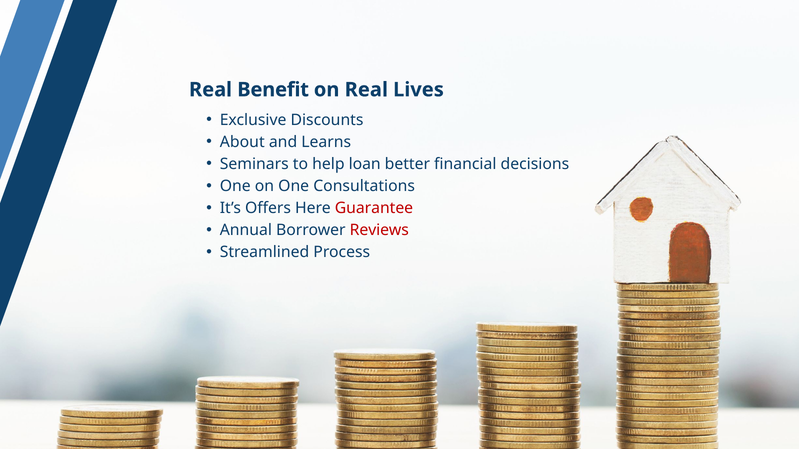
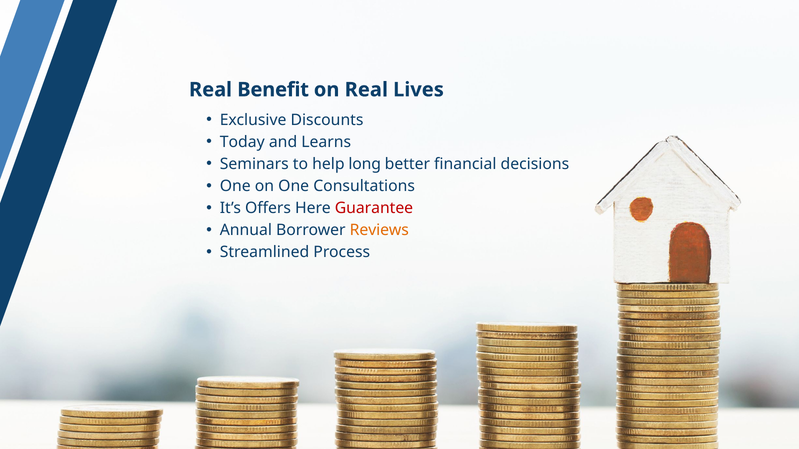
About: About -> Today (242, 142)
loan: loan -> long (365, 164)
Reviews colour: red -> orange (379, 230)
